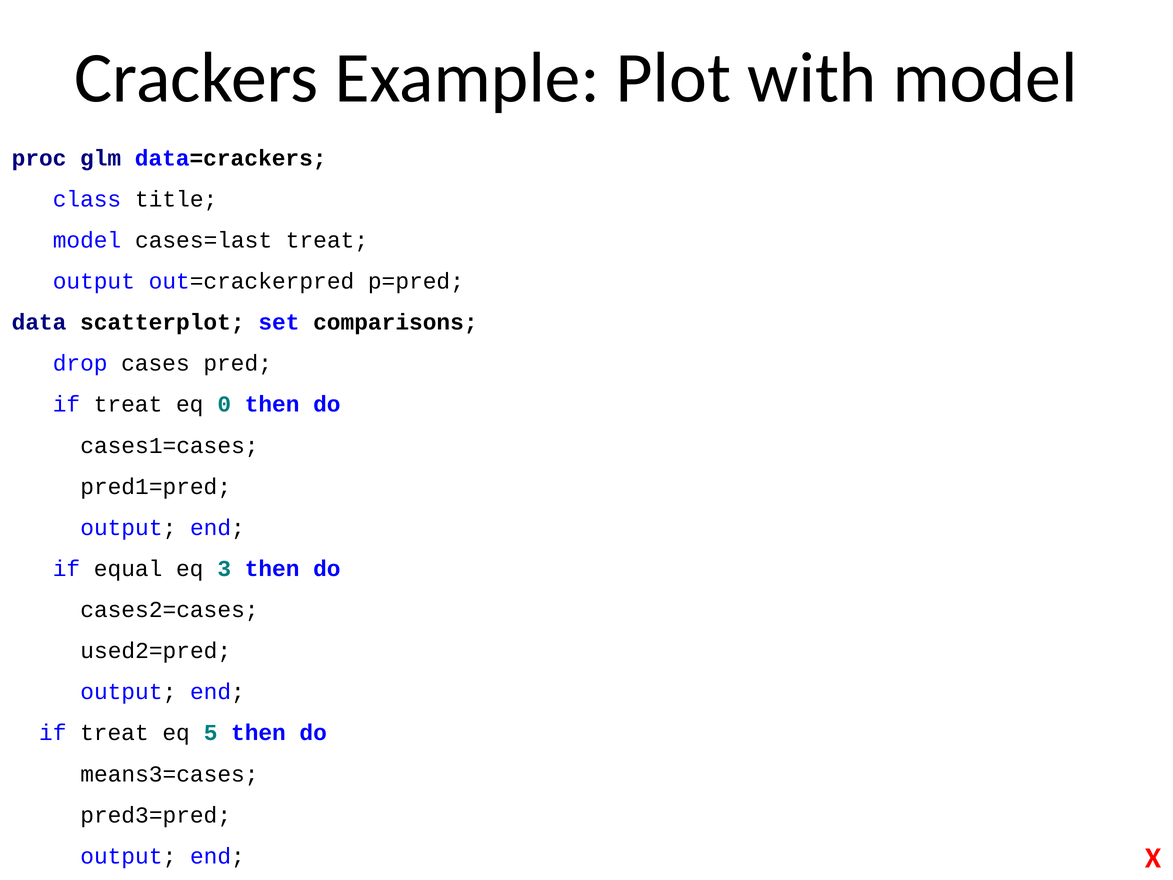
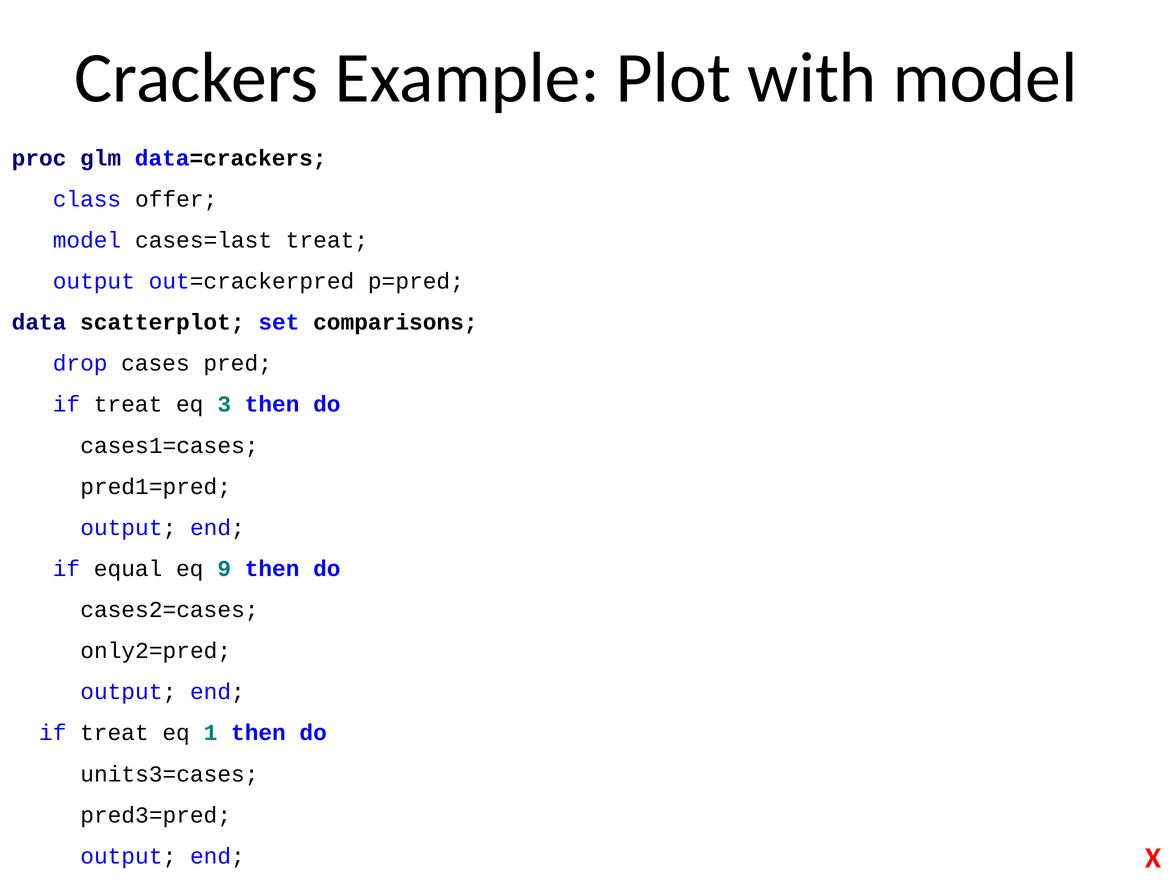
title: title -> offer (176, 199)
0: 0 -> 3 (224, 404)
3: 3 -> 9 (224, 569)
used2=pred: used2=pred -> only2=pred (156, 651)
5: 5 -> 1 (211, 733)
means3=cases: means3=cases -> units3=cases (169, 774)
